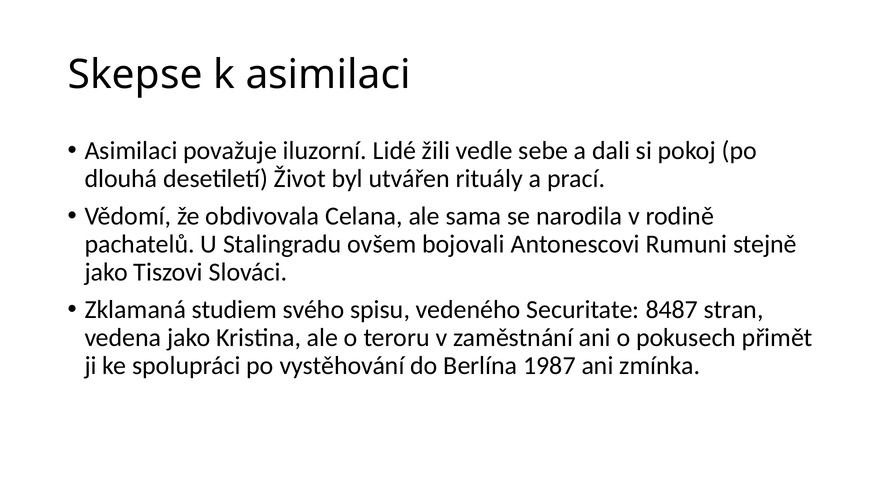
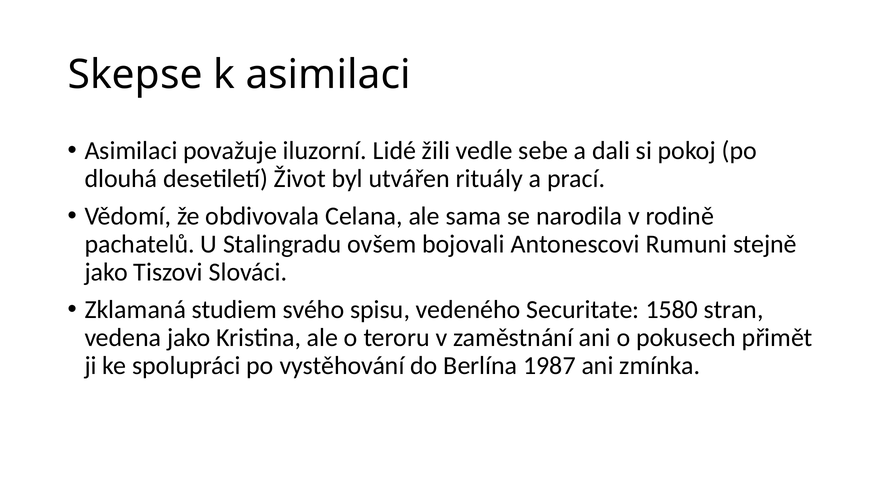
8487: 8487 -> 1580 (672, 309)
